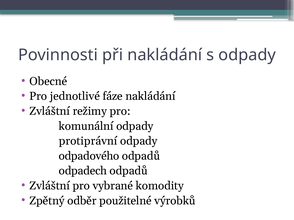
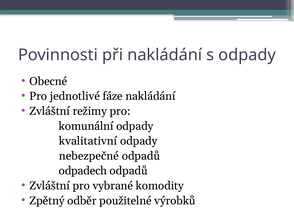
protiprávní: protiprávní -> kvalitativní (88, 141)
odpadového: odpadového -> nebezpečné (89, 156)
